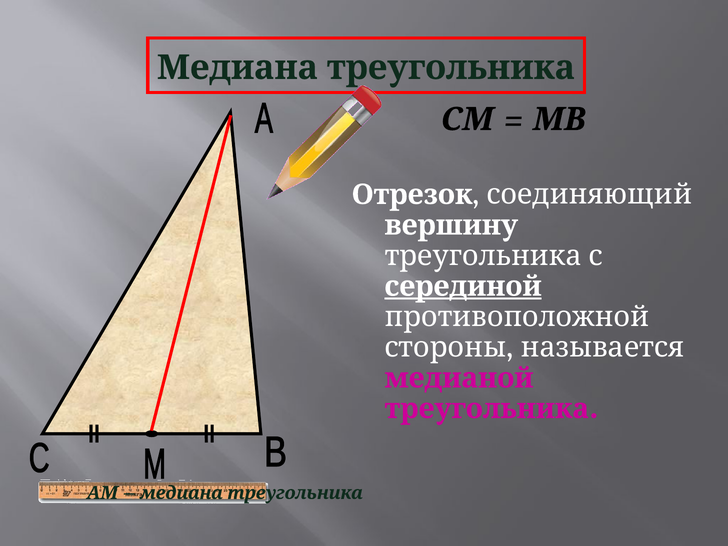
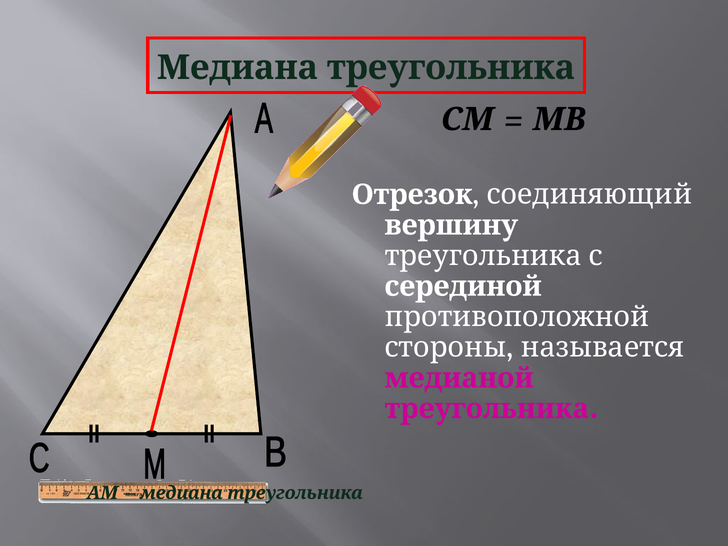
серединой underline: present -> none (463, 286)
